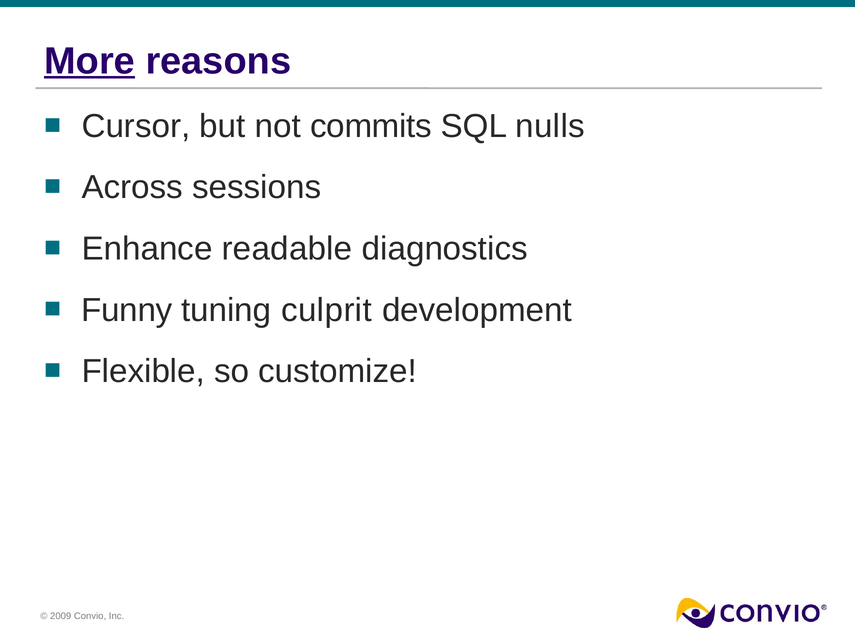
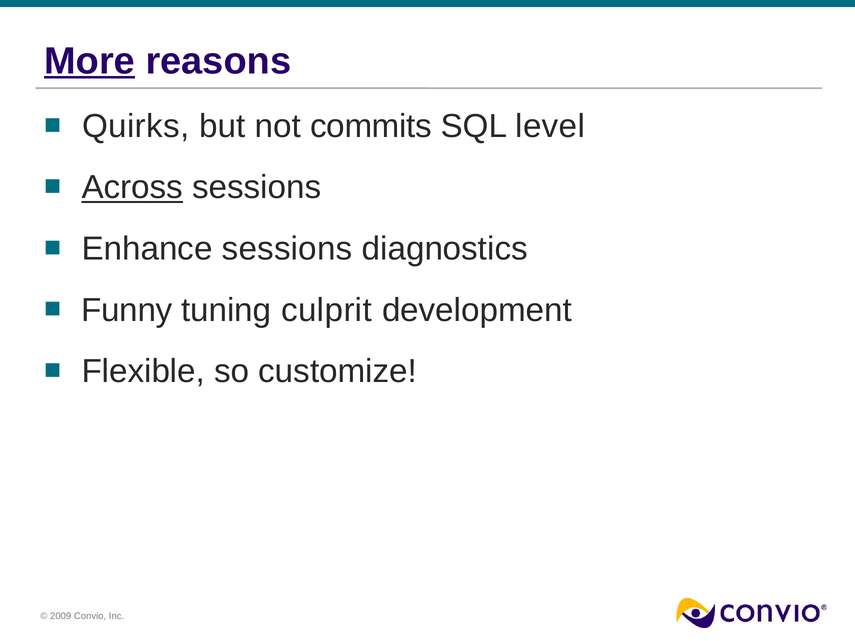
Cursor: Cursor -> Quirks (136, 126)
nulls: nulls -> level (550, 126)
Across underline: none -> present (132, 188)
Enhance readable: readable -> sessions (287, 249)
